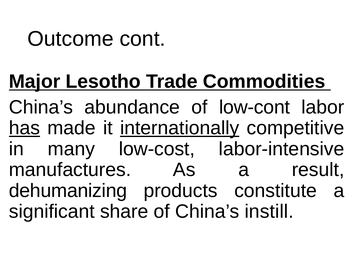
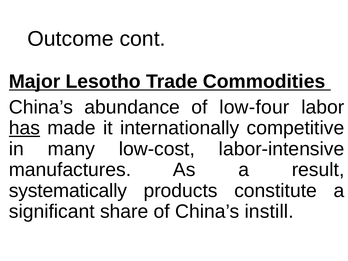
low-cont: low-cont -> low-four (254, 107)
internationally underline: present -> none (180, 128)
dehumanizing: dehumanizing -> systematically (68, 191)
